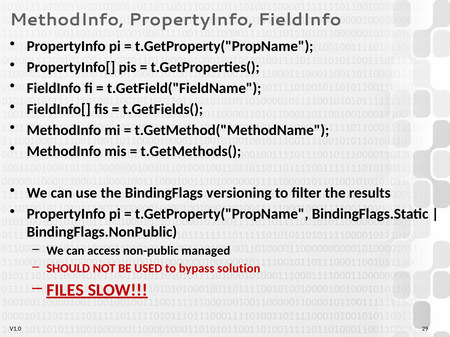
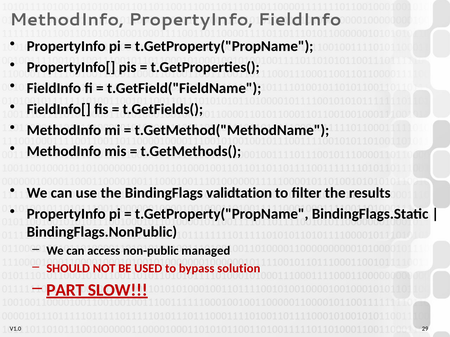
versioning: versioning -> validtation (239, 193)
FILES: FILES -> PART (65, 291)
